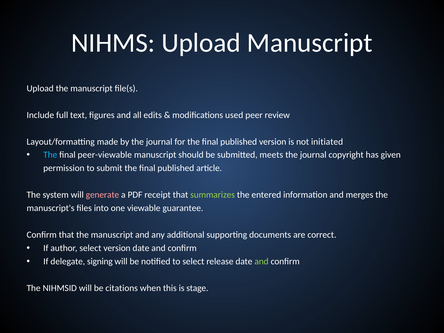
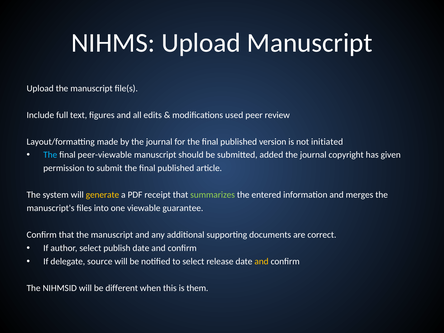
meets: meets -> added (271, 155)
generate colour: pink -> yellow (102, 195)
select version: version -> publish (117, 248)
signing: signing -> source (100, 261)
and colour: light green -> yellow (262, 261)
citations: citations -> different (122, 288)
stage: stage -> them (197, 288)
